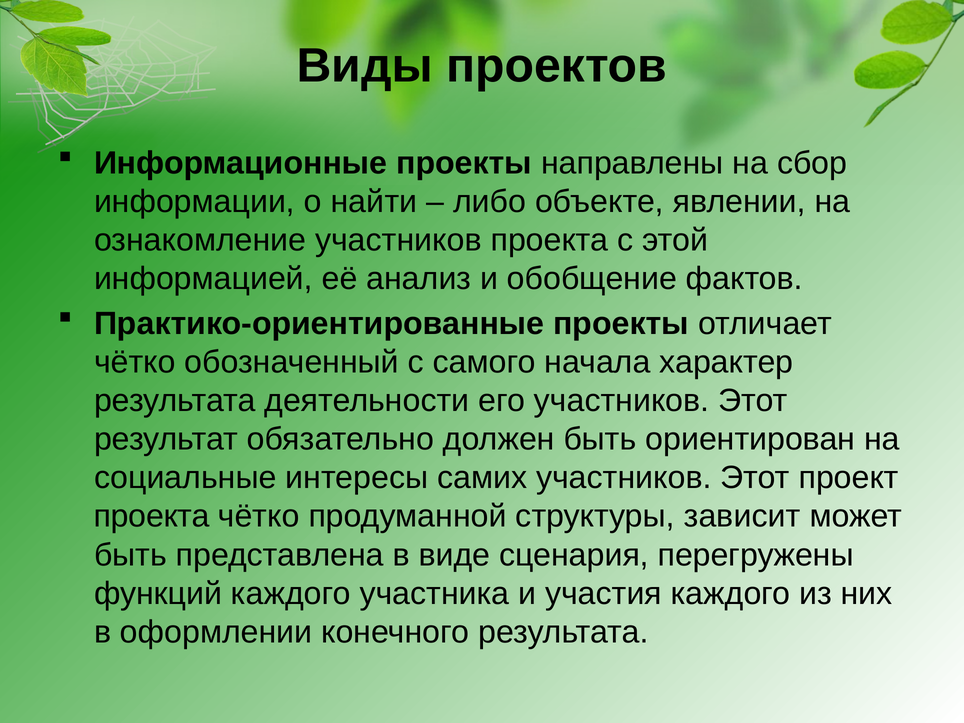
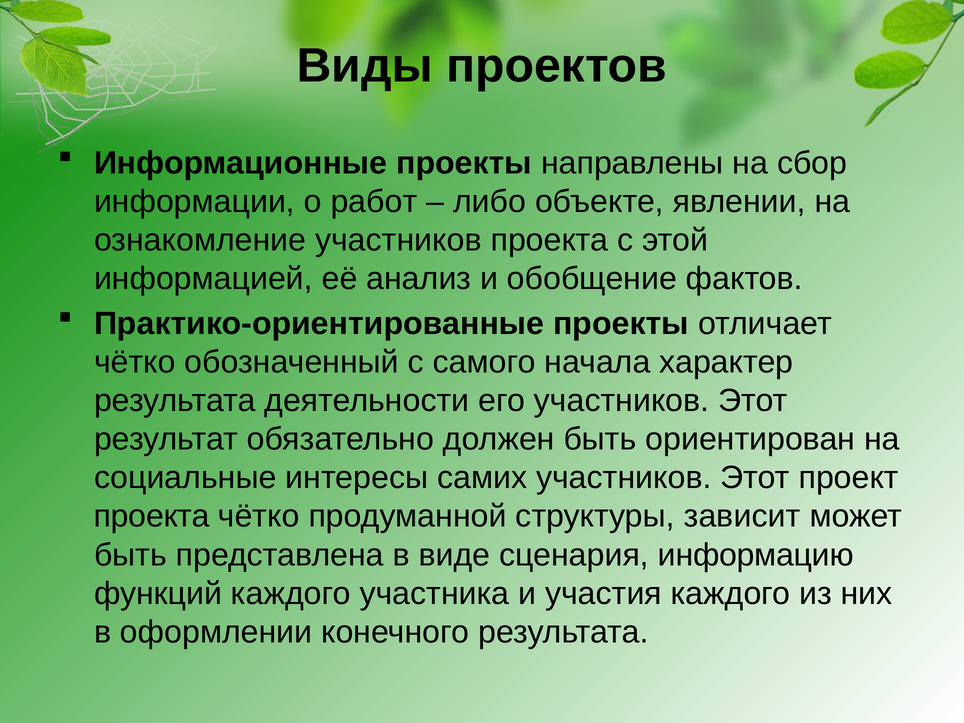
найти: найти -> работ (374, 201)
перегружены: перегружены -> информацию (756, 555)
